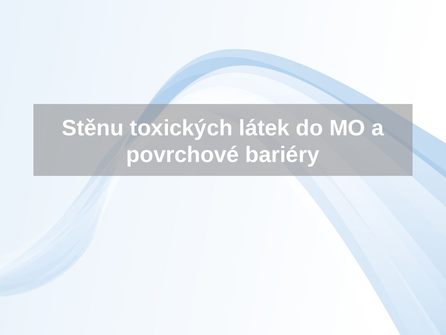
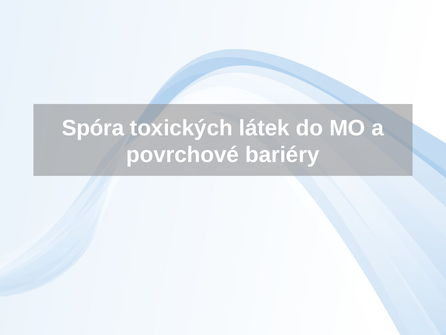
Stěnu: Stěnu -> Spóra (93, 128)
